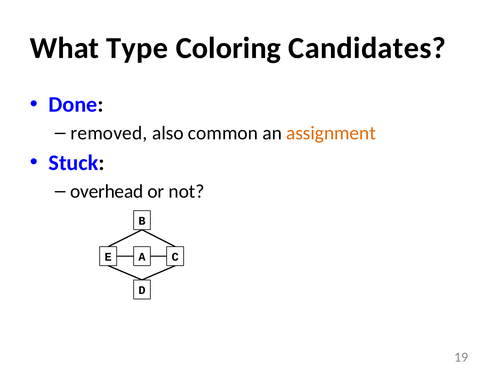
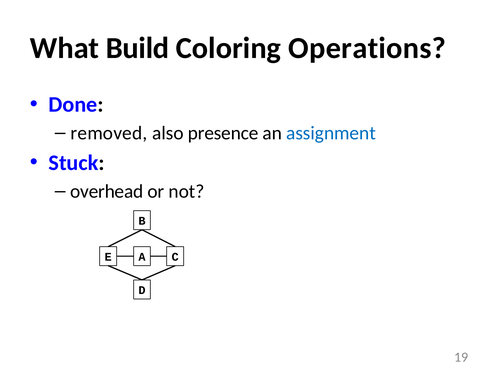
Type: Type -> Build (138, 48)
Candidates: Candidates -> Operations (367, 48)
common: common -> presence (223, 133)
assignment colour: orange -> blue (331, 133)
